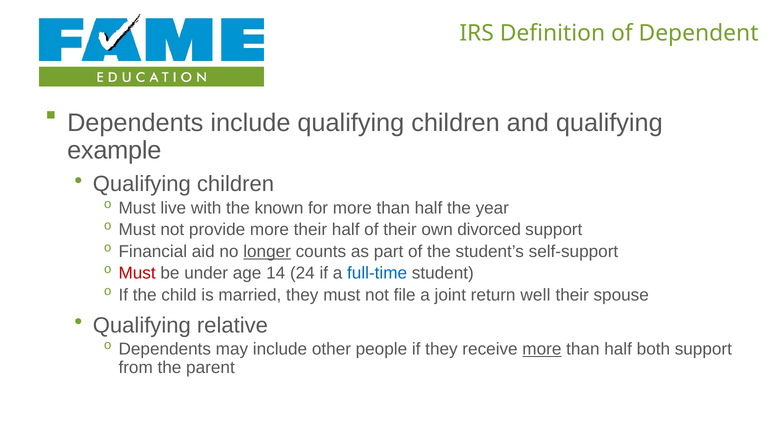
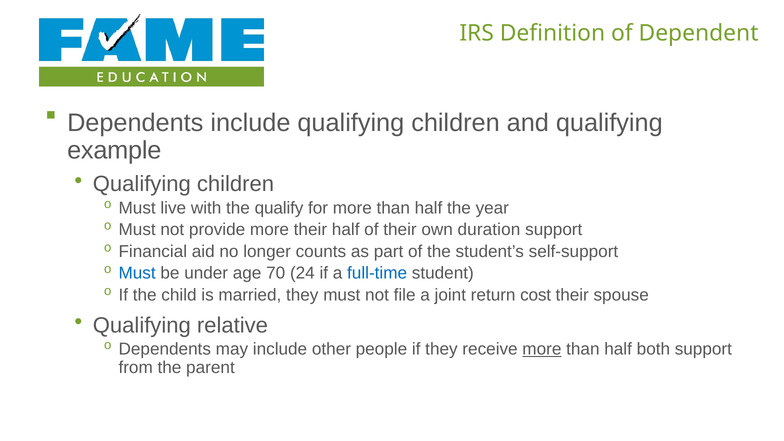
known: known -> qualify (279, 208)
divorced: divorced -> duration (489, 230)
longer underline: present -> none (267, 251)
Must colour: red -> blue (137, 273)
14: 14 -> 70 (276, 273)
well: well -> cost (536, 295)
